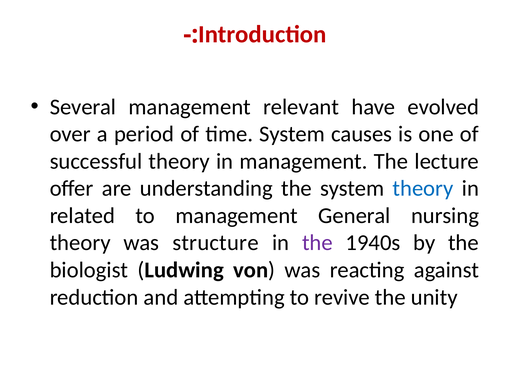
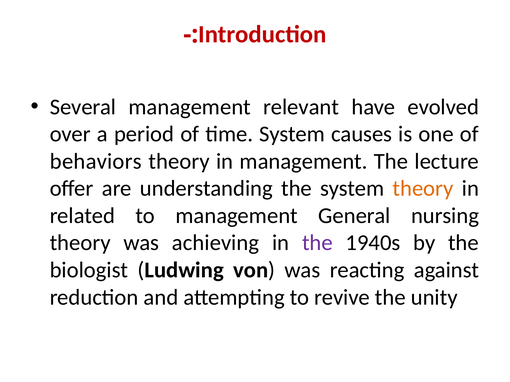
successful: successful -> behaviors (96, 161)
theory colour: blue -> orange (423, 189)
structure: structure -> achieving (216, 243)
